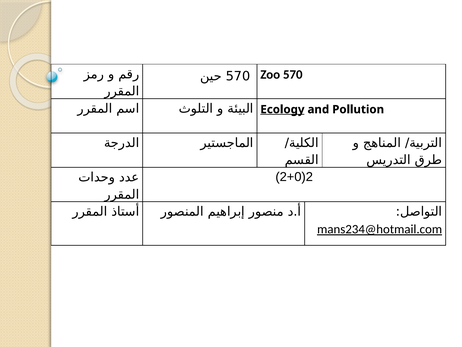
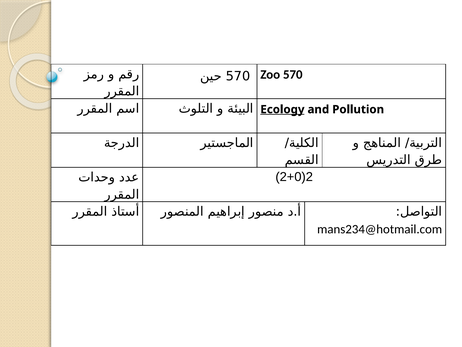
mans234@hotmail.com underline: present -> none (380, 229)
